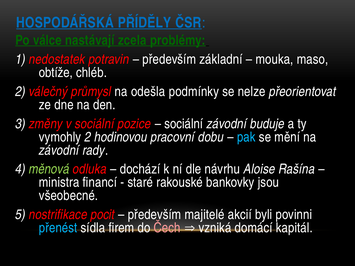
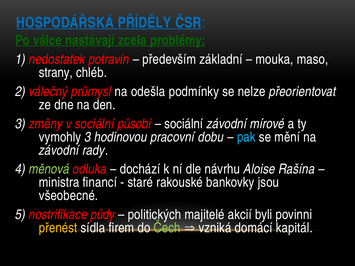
obtíže: obtíže -> strany (56, 73)
pozice: pozice -> působí (134, 124)
buduje: buduje -> mírové (267, 124)
vymohly 2: 2 -> 3 (88, 137)
pocit: pocit -> půdy (103, 215)
především: především -> politických (154, 215)
přenést colour: light blue -> yellow (58, 228)
Čech colour: pink -> light green (167, 228)
